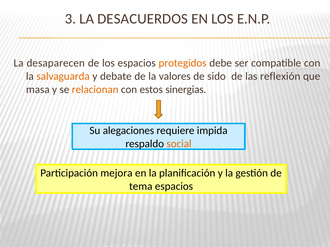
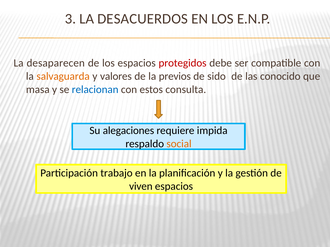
protegidos colour: orange -> red (183, 63)
debate: debate -> valores (116, 76)
valores: valores -> previos (175, 76)
reflexión: reflexión -> conocido (280, 76)
relacionan colour: orange -> blue (95, 90)
sinergias: sinergias -> consulta (186, 90)
mejora: mejora -> trabajo (116, 173)
tema: tema -> viven (141, 187)
